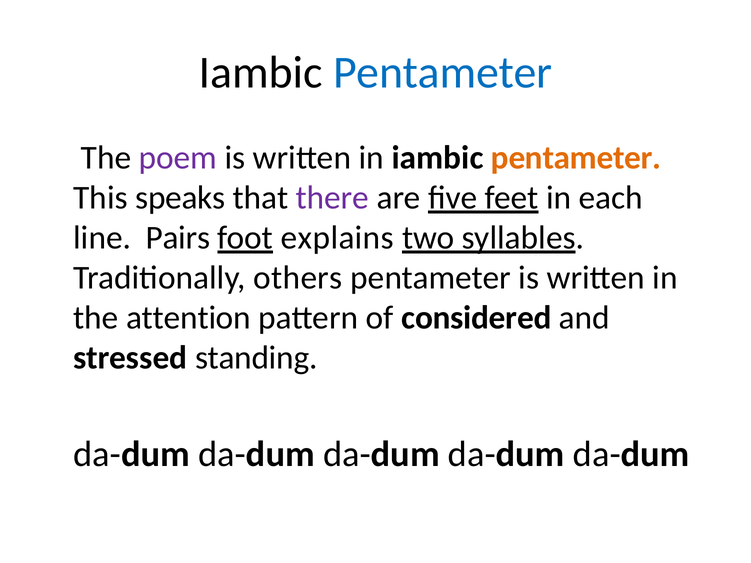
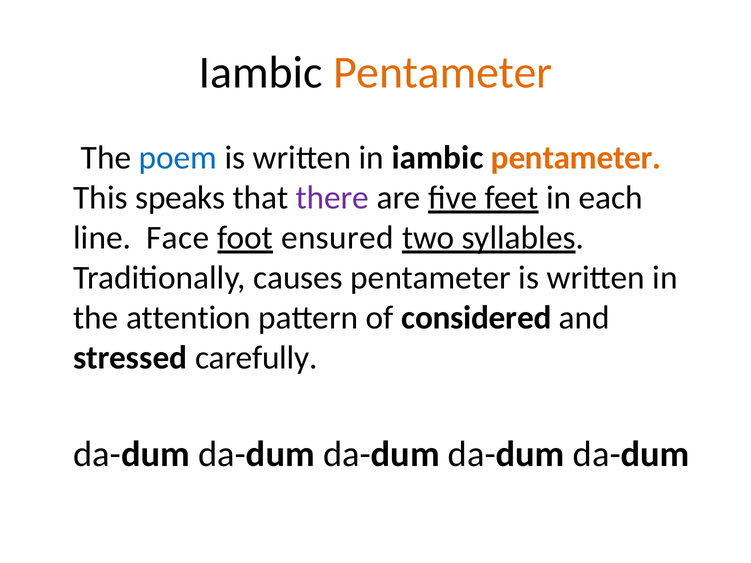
Pentameter colour: blue -> orange (443, 73)
poem colour: purple -> blue (178, 158)
Pairs: Pairs -> Face (178, 238)
explains: explains -> ensured (337, 238)
others: others -> causes (298, 278)
standing: standing -> carefully (256, 358)
